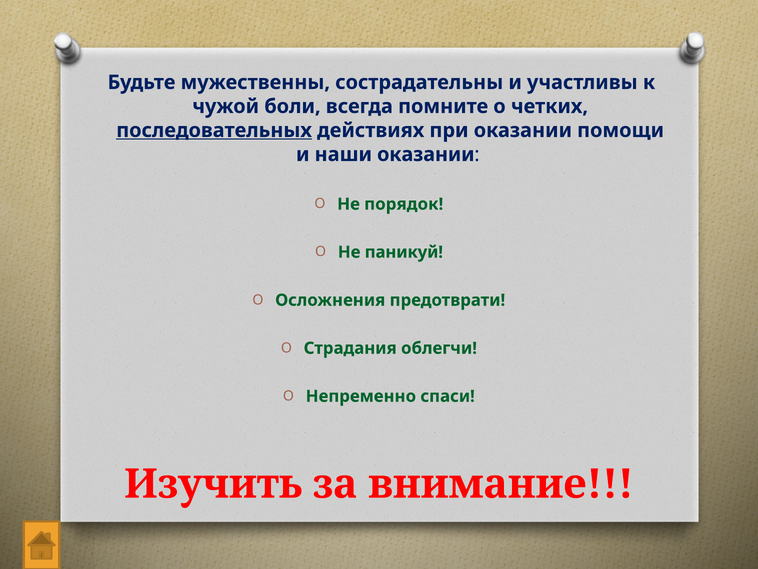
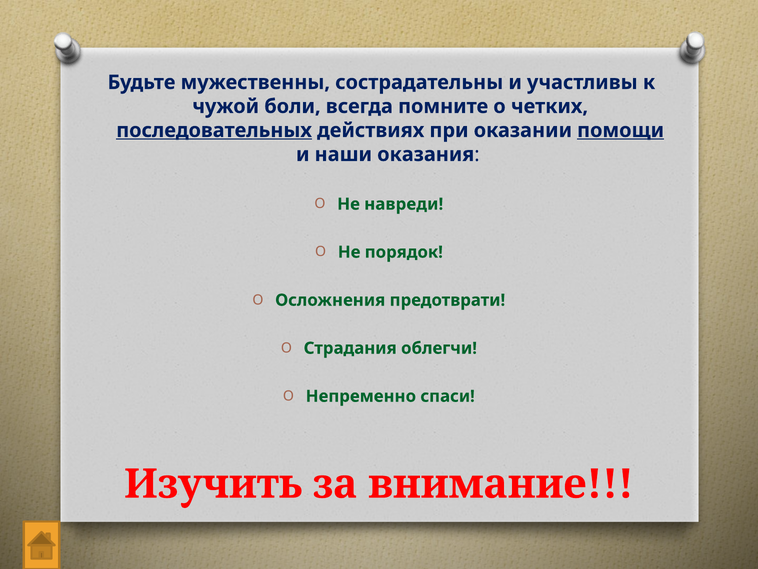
помощи underline: none -> present (621, 130)
наши оказании: оказании -> оказания (426, 154)
порядок: порядок -> навреди (404, 204)
паникуй: паникуй -> порядок (404, 252)
